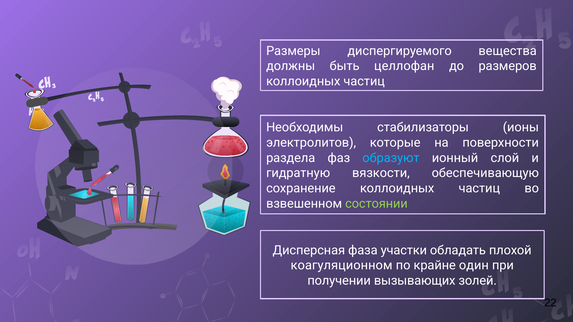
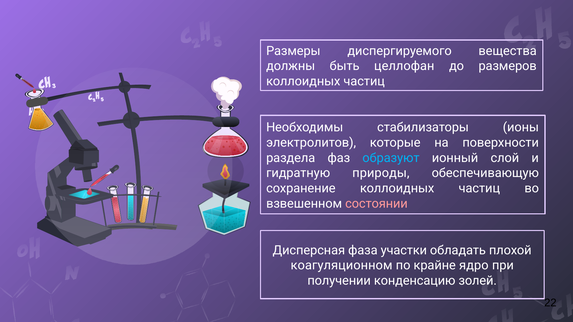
вязкости: вязкости -> природы (381, 173)
состоянии colour: light green -> pink (376, 204)
один: один -> ядро (474, 266)
вызывающих: вызывающих -> конденсацию (415, 281)
